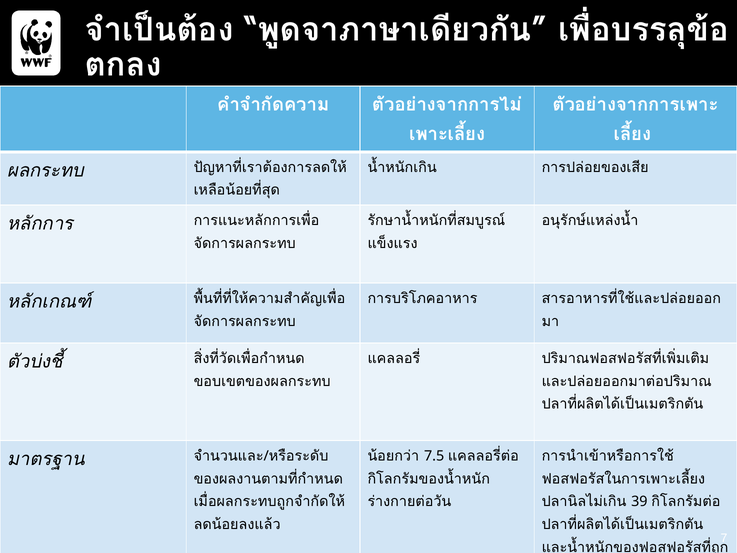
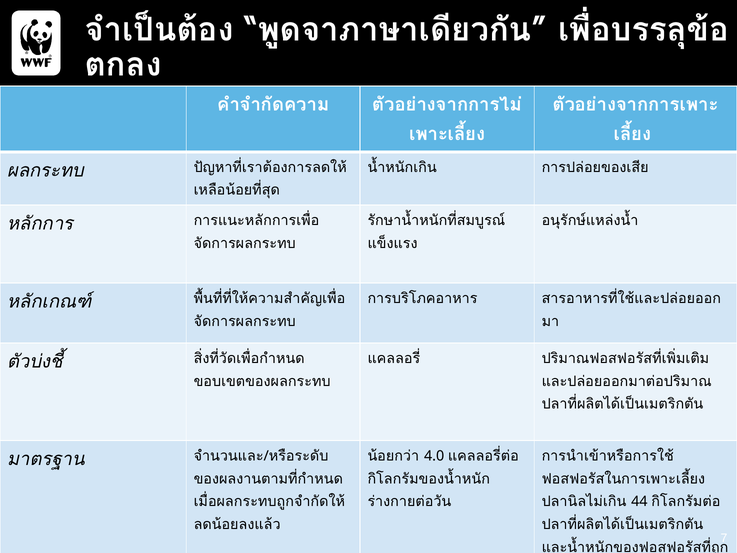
7.5: 7.5 -> 4.0 (434, 456)
39: 39 -> 44 (639, 502)
